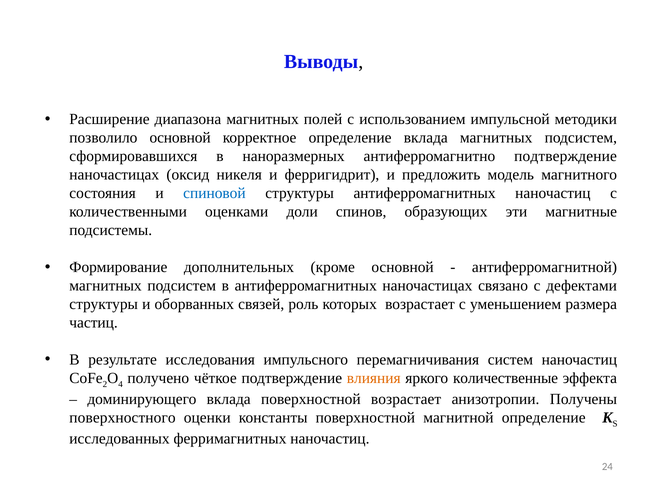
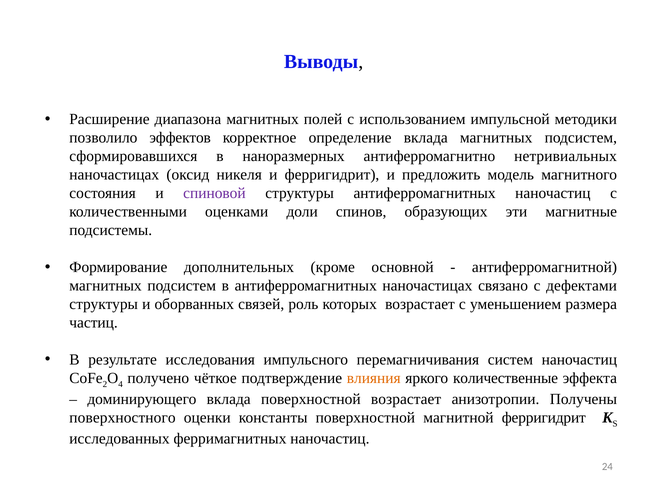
позволило основной: основной -> эффектов (180, 138)
антиферромагнитно подтверждение: подтверждение -> нетривиальных (566, 156)
спиновой colour: blue -> purple (214, 193)
магнитной определение: определение -> ферригидрит (544, 418)
